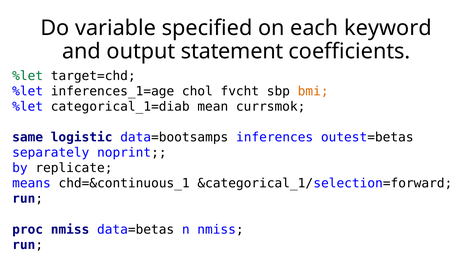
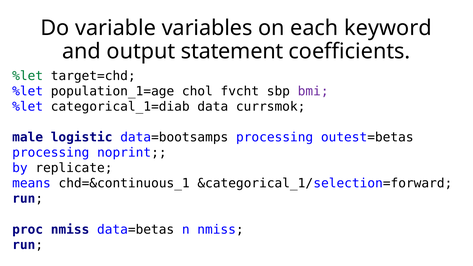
specified: specified -> variables (207, 28)
inferences_1=age: inferences_1=age -> population_1=age (113, 91)
bmi colour: orange -> purple (313, 91)
mean: mean -> data (213, 107)
same: same -> male (28, 137)
data=bootsamps inferences: inferences -> processing (275, 137)
separately: separately -> processing (51, 153)
